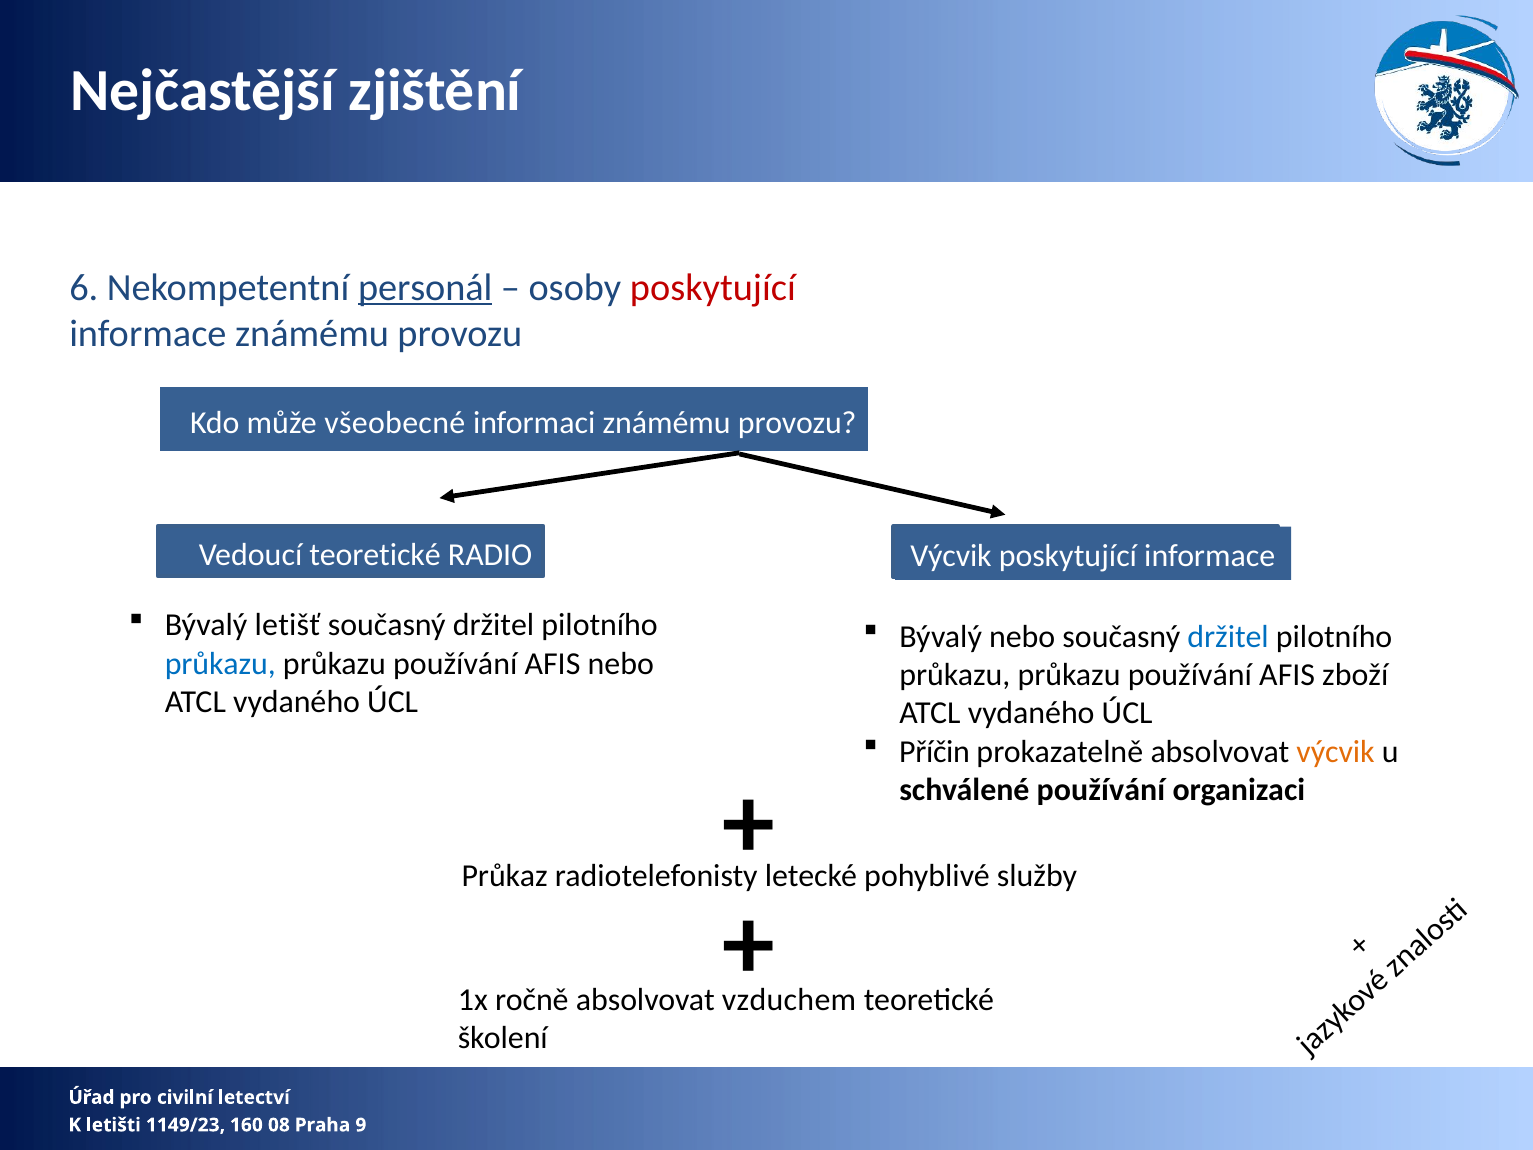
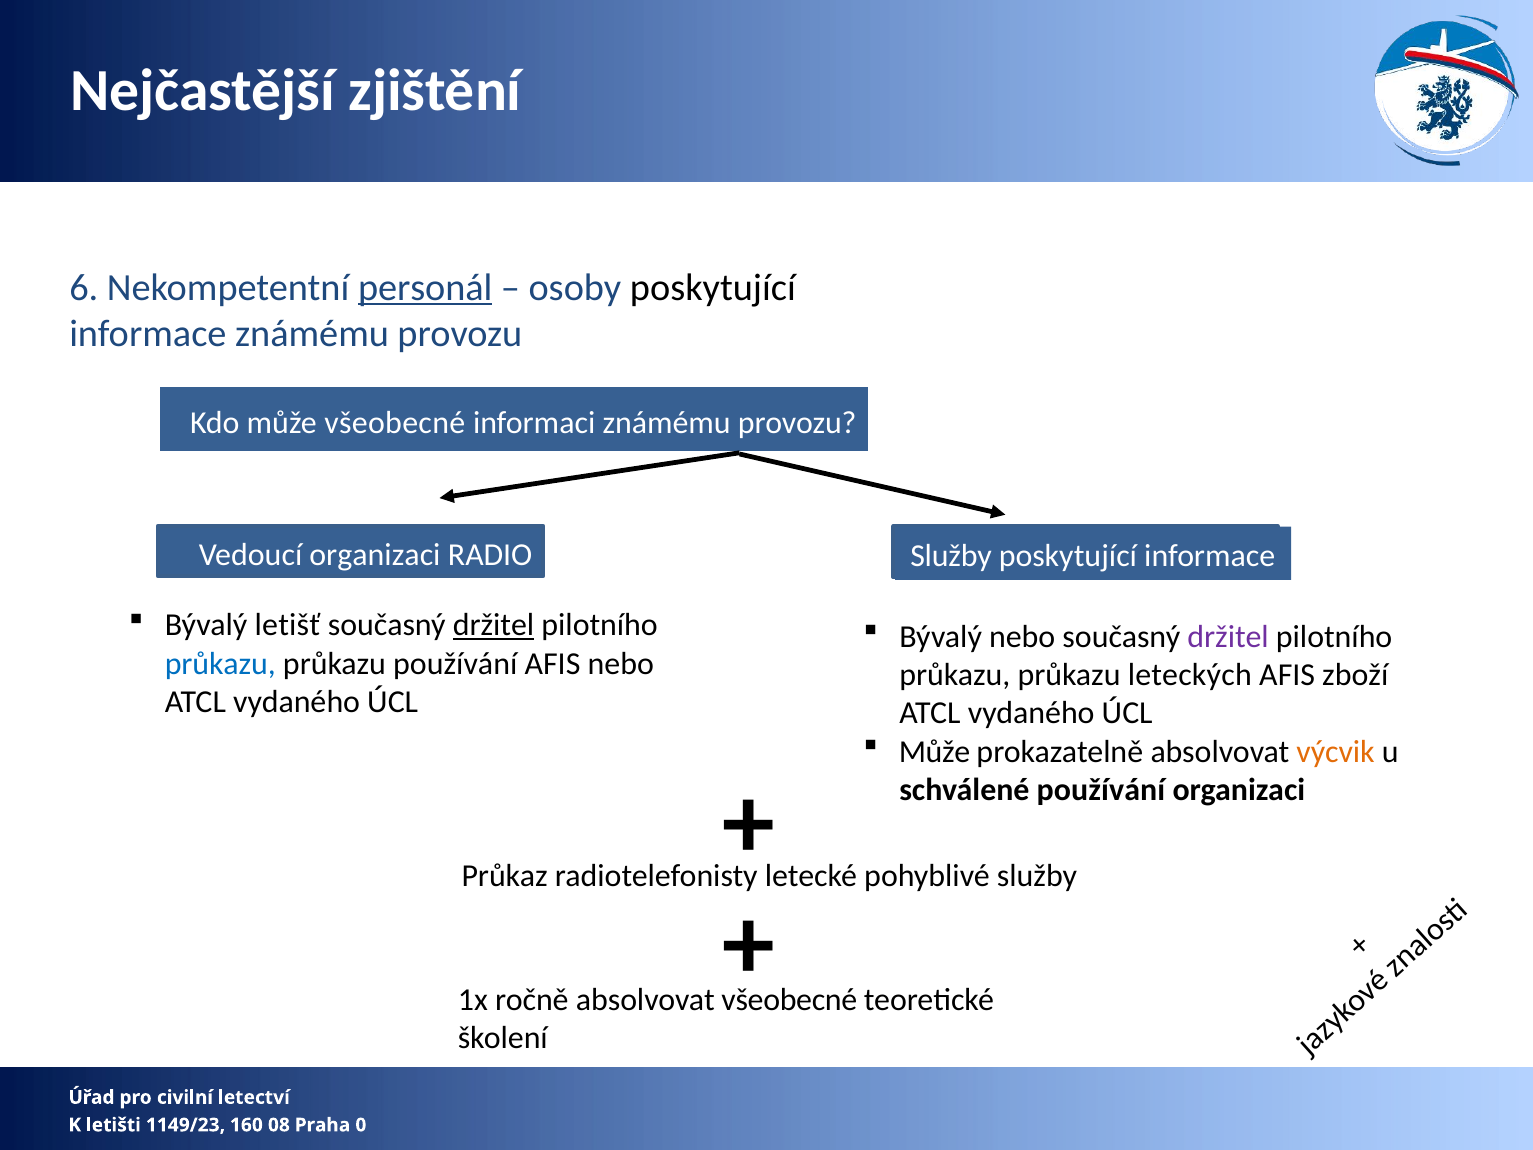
poskytující colour: red -> black (713, 287)
Vedoucí teoretické: teoretické -> organizaci (375, 555)
Výcvik: Výcvik -> Služby (951, 555)
držitel underline: none -> present (494, 625)
držitel colour: blue -> purple (1228, 636)
používání: používání -> leteckých (1190, 675)
Příčin: Příčin -> Může (935, 751)
absolvovat vzduchem: vzduchem -> všeobecné (789, 1000)
9: 9 -> 0 (361, 1125)
